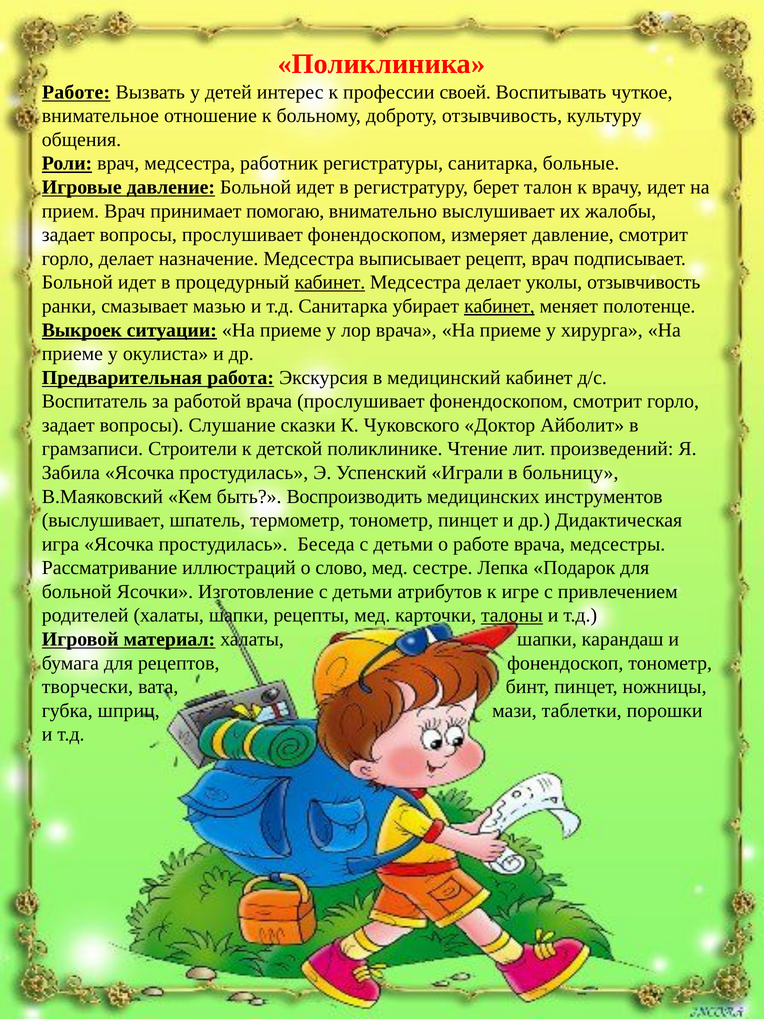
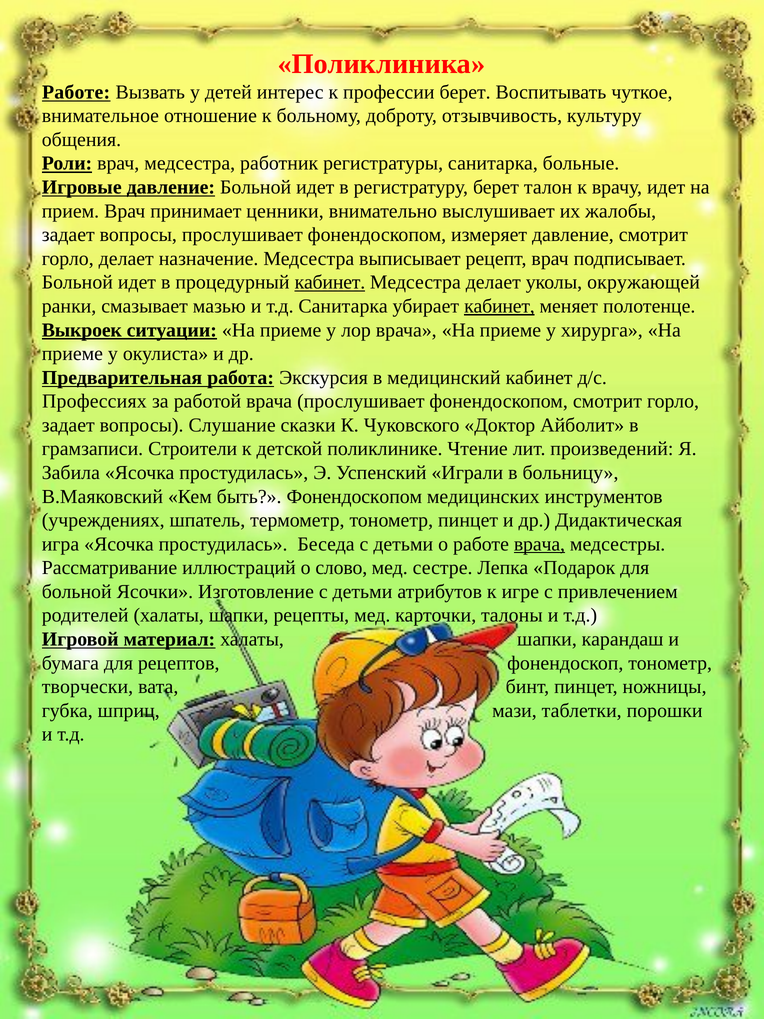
профессии своей: своей -> берет (465, 92)
помогаю: помогаю -> ценники (285, 211)
уколы отзывчивость: отзывчивость -> окружающей (644, 282)
Воспитатель: Воспитатель -> Профессиях (94, 401)
быть Воспроизводить: Воспроизводить -> Фонендоскопом (354, 496)
выслушивает: выслушивает -> учреждениях (103, 520)
врача underline: none -> present (539, 544)
талоны underline: present -> none (512, 615)
